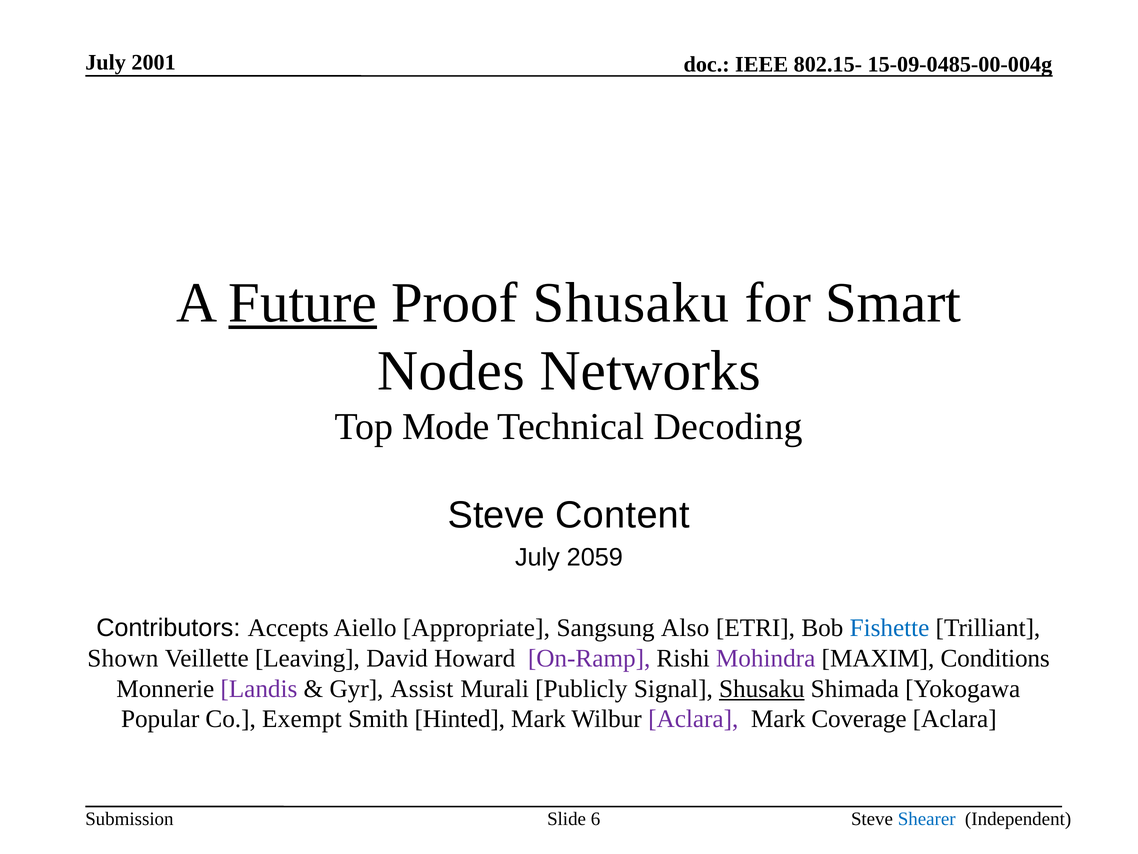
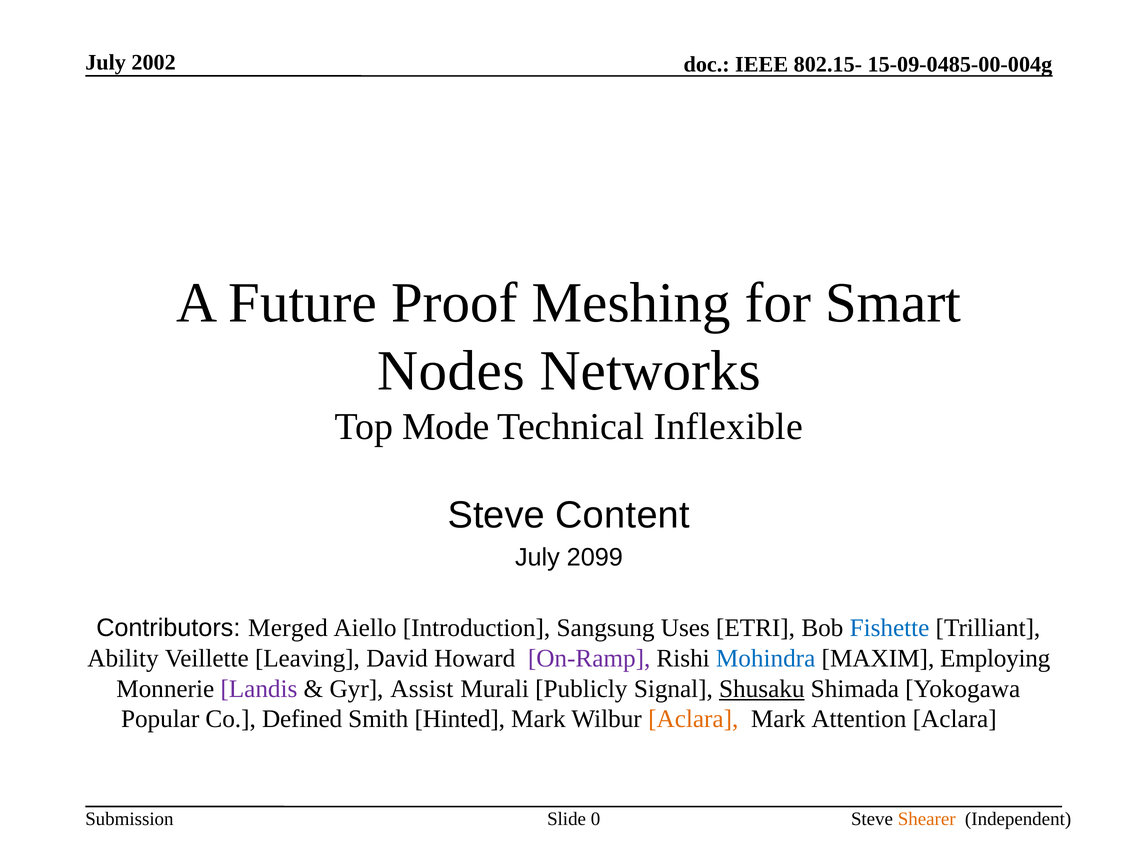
2001: 2001 -> 2002 (154, 62)
Future underline: present -> none (303, 303)
Proof Shusaku: Shusaku -> Meshing (631, 303)
Decoding: Decoding -> Inflexible (728, 427)
2059: 2059 -> 2099 (595, 557)
Accepts: Accepts -> Merged (288, 628)
Appropriate: Appropriate -> Introduction (477, 628)
Also: Also -> Uses (685, 628)
Shown: Shown -> Ability (123, 658)
Mohindra colour: purple -> blue (766, 658)
Conditions: Conditions -> Employing (995, 658)
Exempt: Exempt -> Defined (302, 719)
Aclara colour: purple -> orange (693, 719)
Coverage: Coverage -> Attention (859, 719)
6: 6 -> 0 (596, 819)
Shearer colour: blue -> orange (927, 819)
